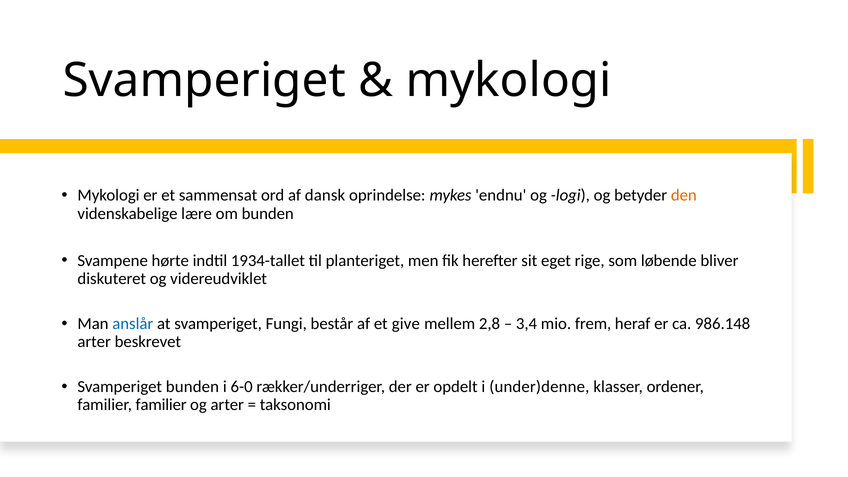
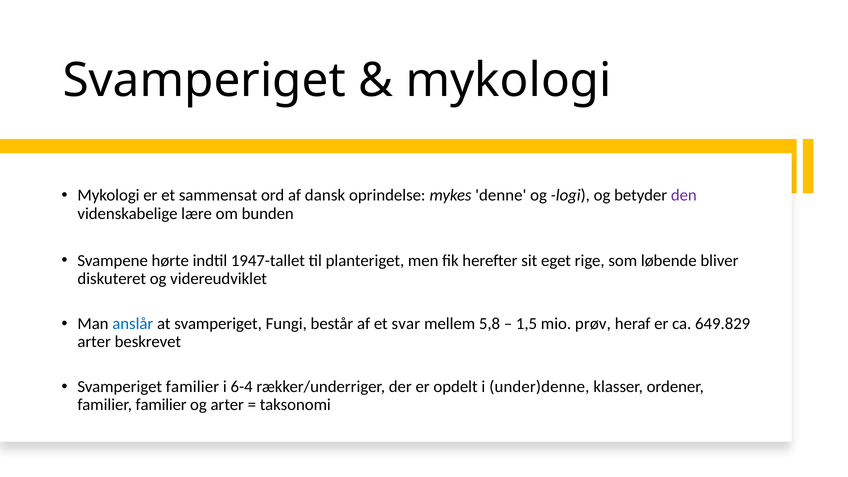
endnu: endnu -> denne (501, 195)
den colour: orange -> purple (684, 195)
1934-tallet: 1934-tallet -> 1947-tallet (268, 261)
give: give -> svar (406, 324)
2,8: 2,8 -> 5,8 (490, 324)
3,4: 3,4 -> 1,5 (527, 324)
frem: frem -> prøv (593, 324)
986.148: 986.148 -> 649.829 (723, 324)
Svamperiget bunden: bunden -> familier (192, 387)
6-0: 6-0 -> 6-4 (242, 387)
